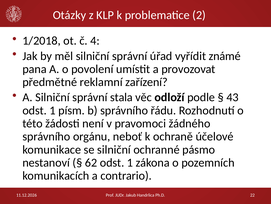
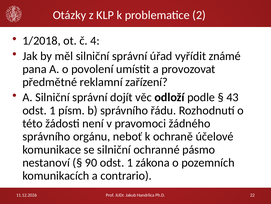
stala: stala -> dojít (121, 97)
62: 62 -> 90 (91, 162)
